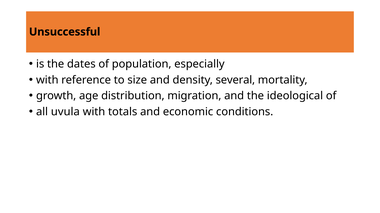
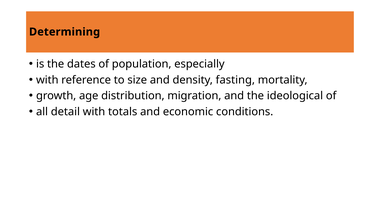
Unsuccessful: Unsuccessful -> Determining (65, 32)
several: several -> fasting (235, 80)
uvula: uvula -> detail (65, 112)
